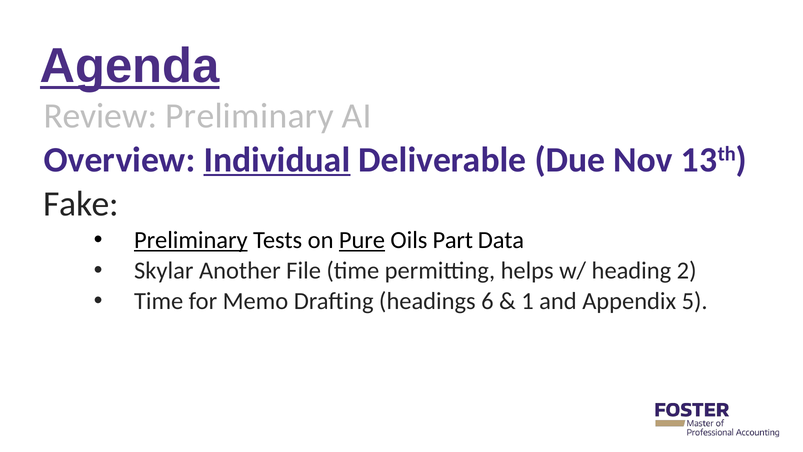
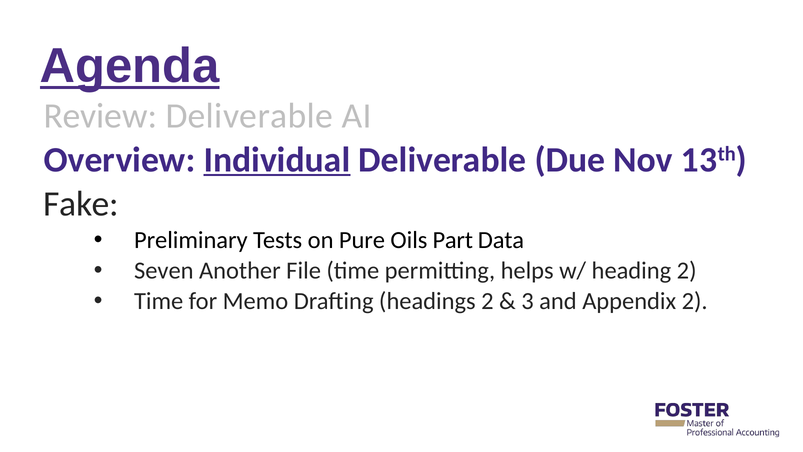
Review Preliminary: Preliminary -> Deliverable (249, 116)
Preliminary underline: present -> none (191, 240)
Pure underline: present -> none (362, 240)
Skylar: Skylar -> Seven (164, 271)
headings 6: 6 -> 2 (487, 301)
1: 1 -> 3 (528, 301)
Appendix 5: 5 -> 2 (695, 301)
